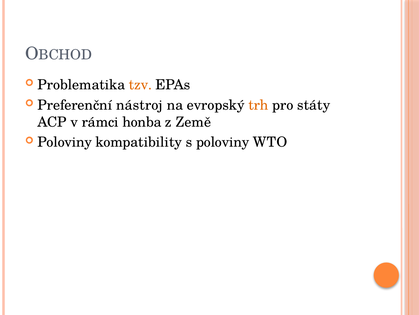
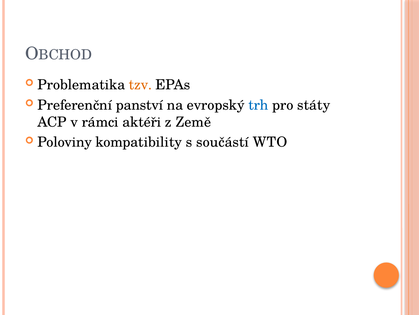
nástroj: nástroj -> panství (140, 105)
trh colour: orange -> blue (258, 105)
honba: honba -> aktéři (142, 122)
s poloviny: poloviny -> součástí (223, 142)
